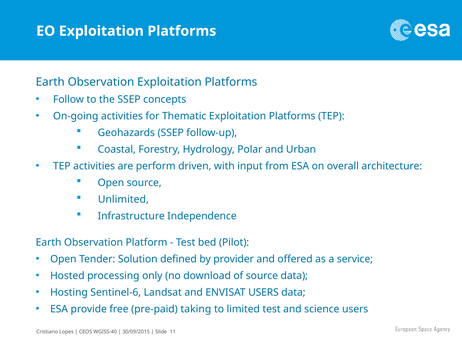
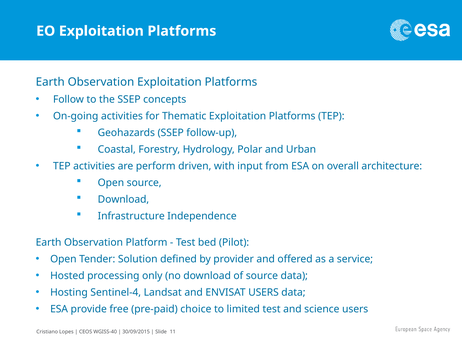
Unlimited: Unlimited -> Download (123, 199)
Sentinel-6: Sentinel-6 -> Sentinel-4 (116, 292)
taking: taking -> choice (196, 309)
